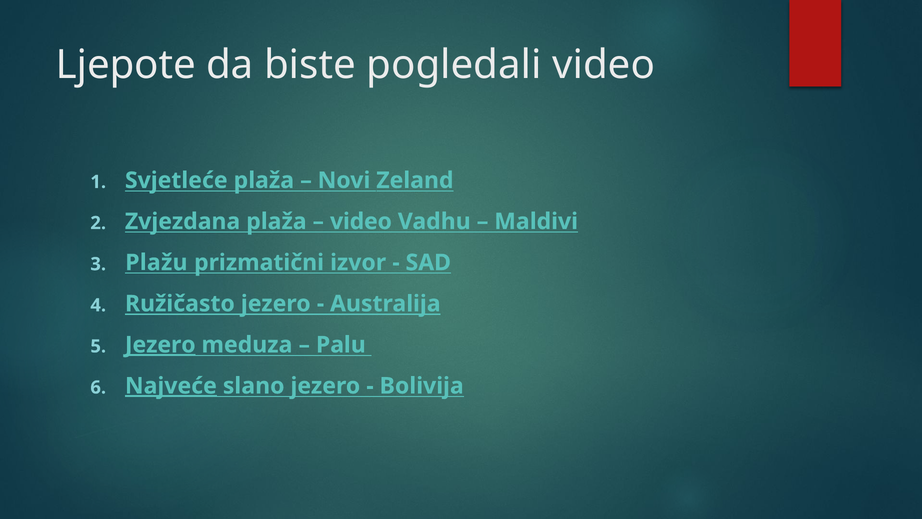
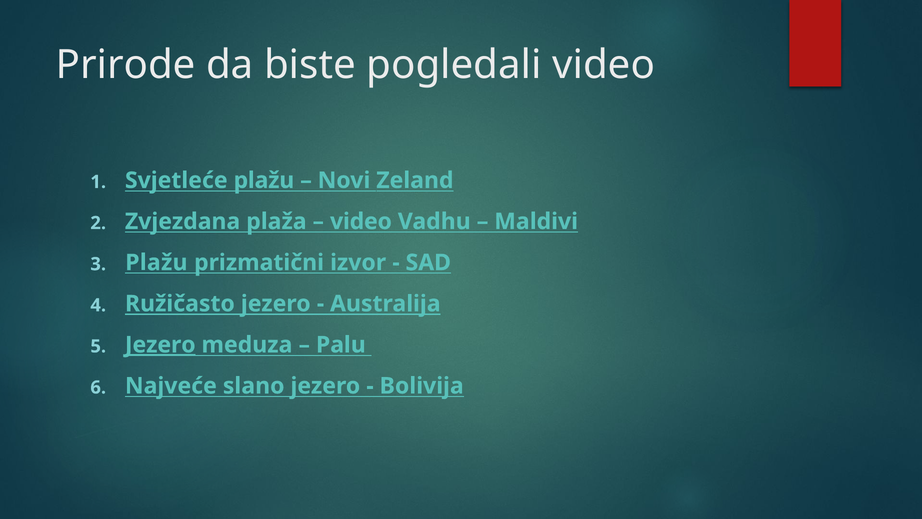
Ljepote: Ljepote -> Prirode (126, 65)
Svjetleće plaža: plaža -> plažu (264, 180)
Najveće underline: present -> none (171, 386)
